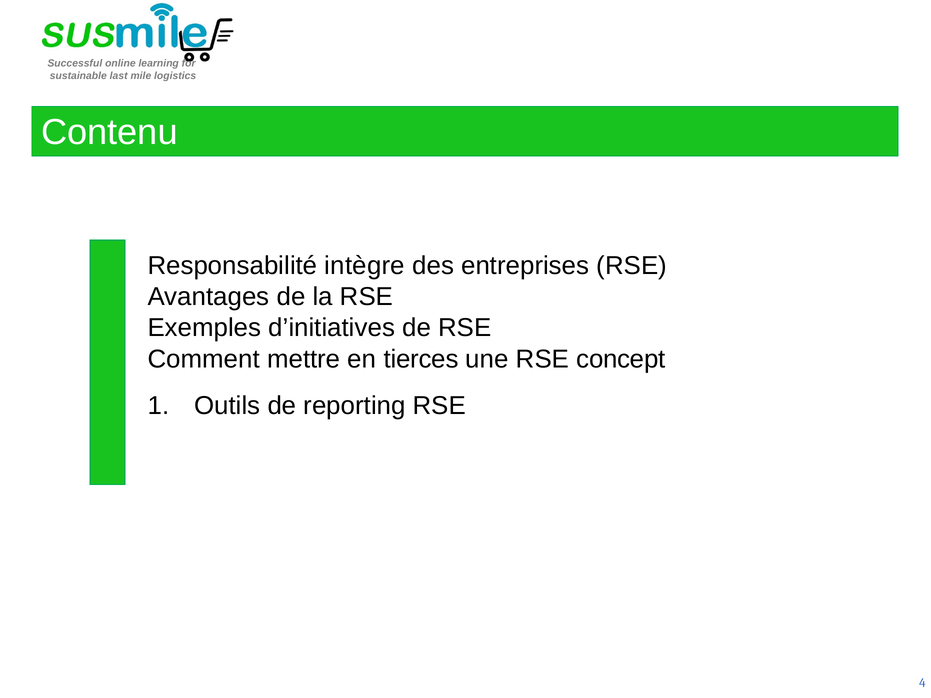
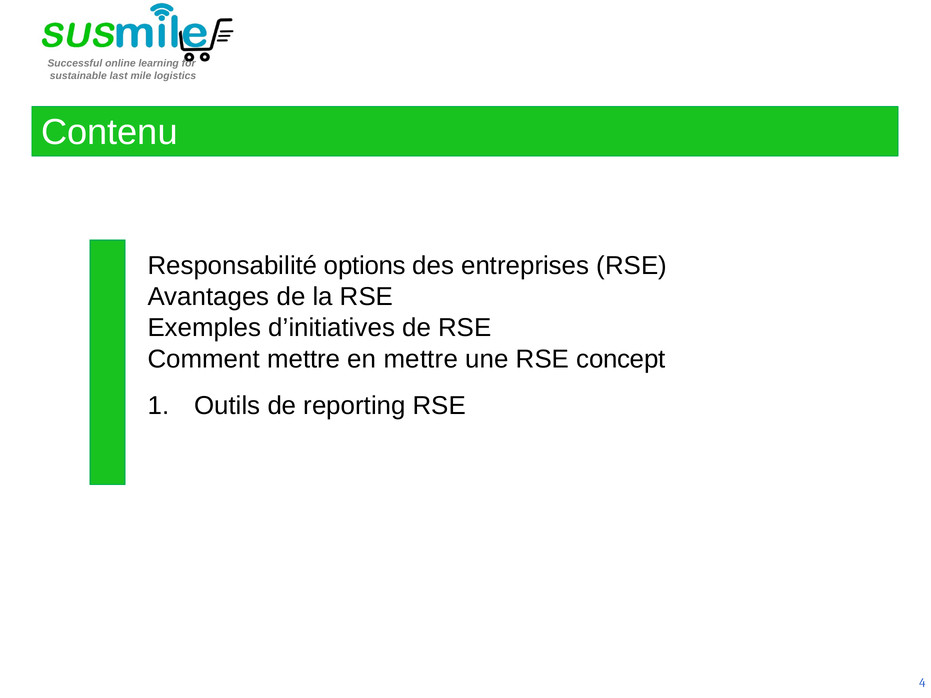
intègre: intègre -> options (365, 266)
en tierces: tierces -> mettre (421, 359)
